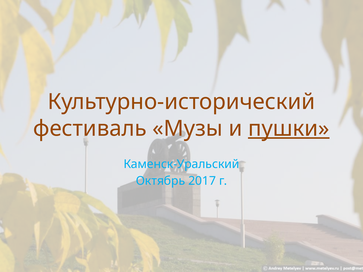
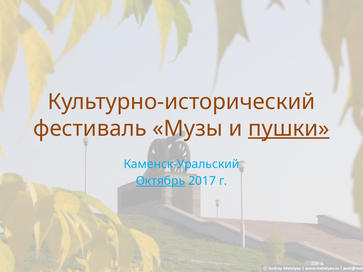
Октябрь underline: none -> present (160, 181)
